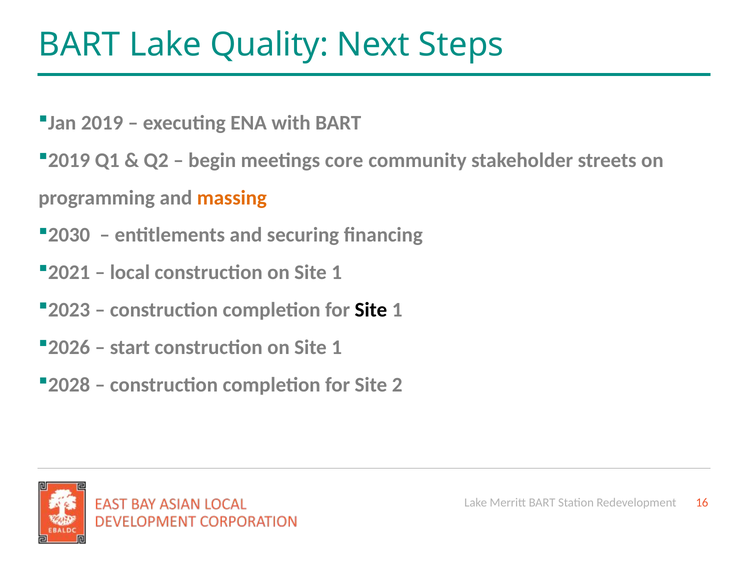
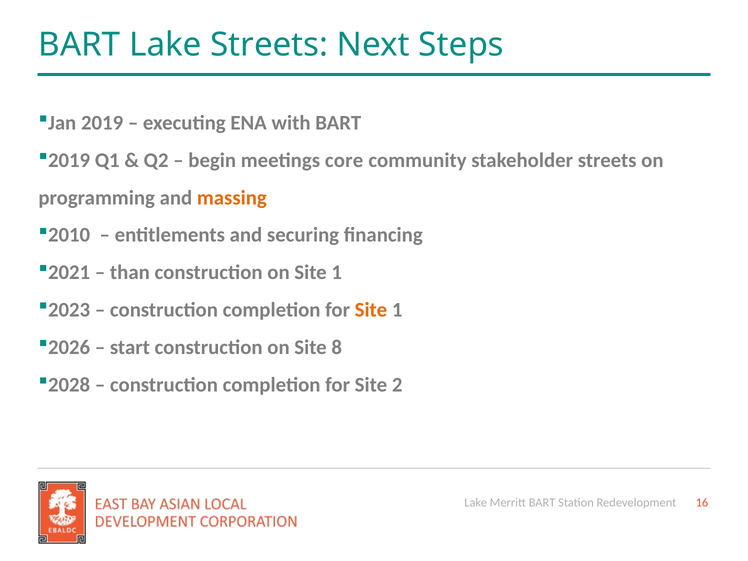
Lake Quality: Quality -> Streets (269, 45)
2030: 2030 -> 2010 (69, 235)
local: local -> than (130, 272)
Site colour: black -> orange (371, 310)
1: 1 -> 8 (337, 347)
